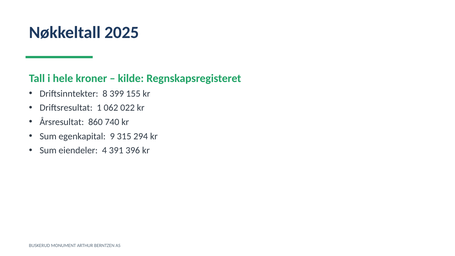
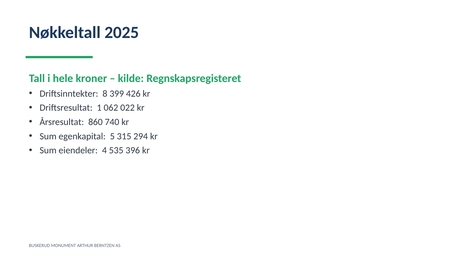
155: 155 -> 426 (133, 94)
9: 9 -> 5 (112, 136)
391: 391 -> 535 (116, 150)
